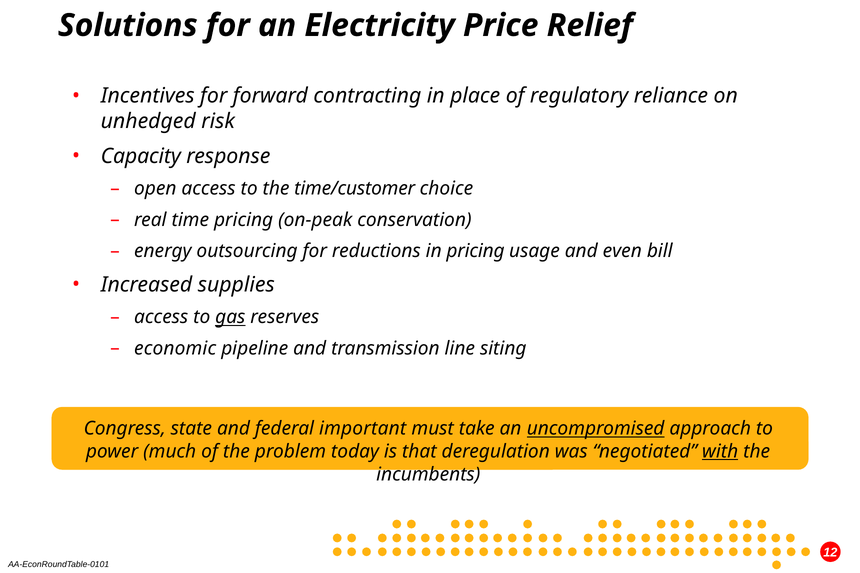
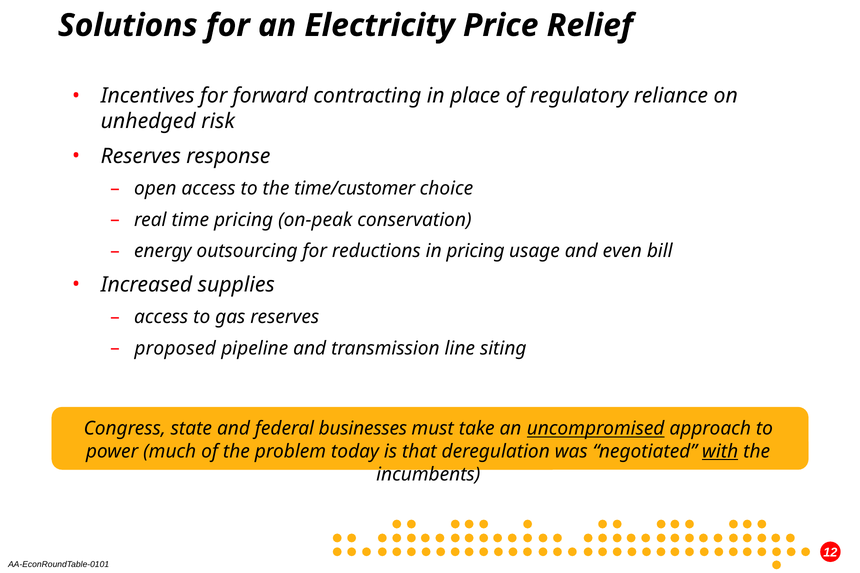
Capacity: Capacity -> Reserves (141, 156)
gas underline: present -> none (230, 317)
economic: economic -> proposed (175, 349)
important: important -> businesses (363, 429)
